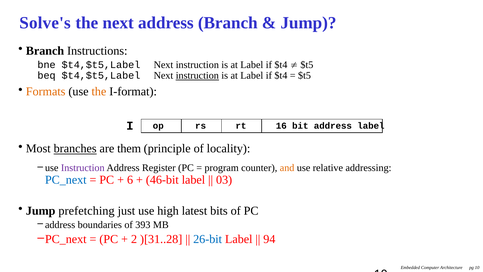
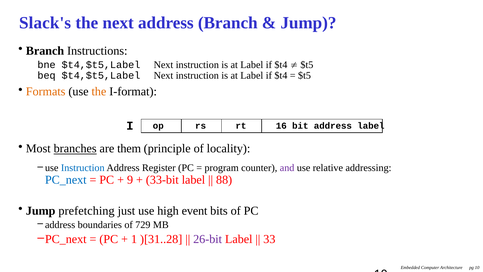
Solve's: Solve's -> Slack's (45, 23)
instruction underline: present -> none (197, 76)
Instruction colour: purple -> blue (83, 168)
and colour: orange -> purple (287, 168)
6: 6 -> 9 (130, 180)
46-bit: 46-bit -> 33-bit (162, 180)
03: 03 -> 88 (224, 180)
latest: latest -> event (195, 211)
393: 393 -> 729 (143, 225)
2: 2 -> 1 (134, 239)
26-bit colour: blue -> purple (208, 239)
94: 94 -> 33 (269, 239)
